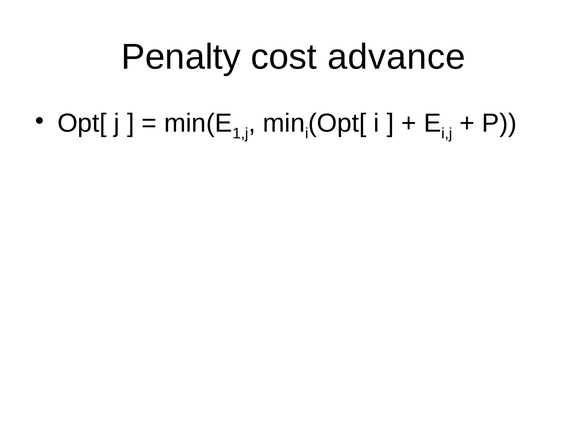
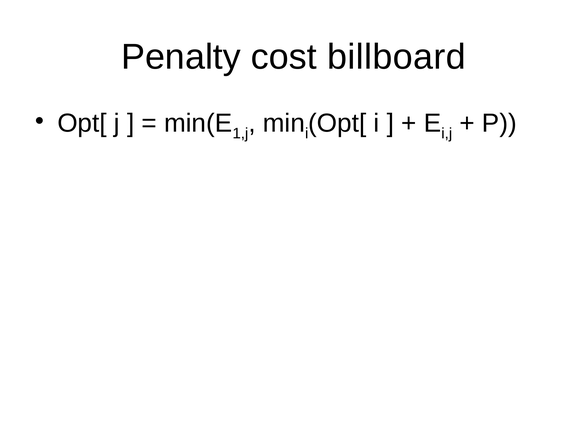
advance: advance -> billboard (396, 57)
